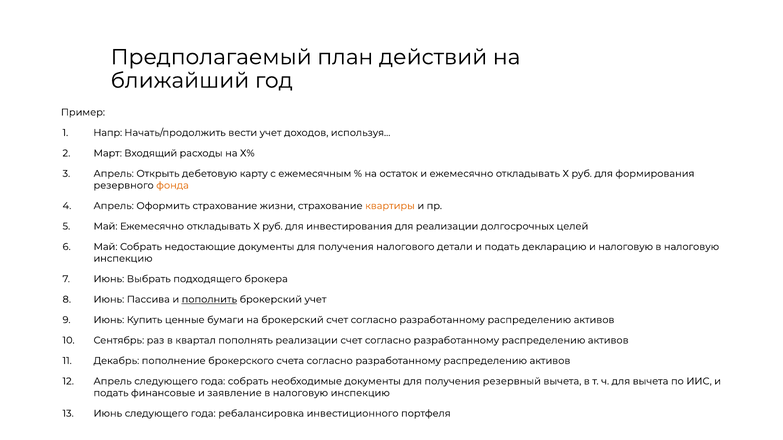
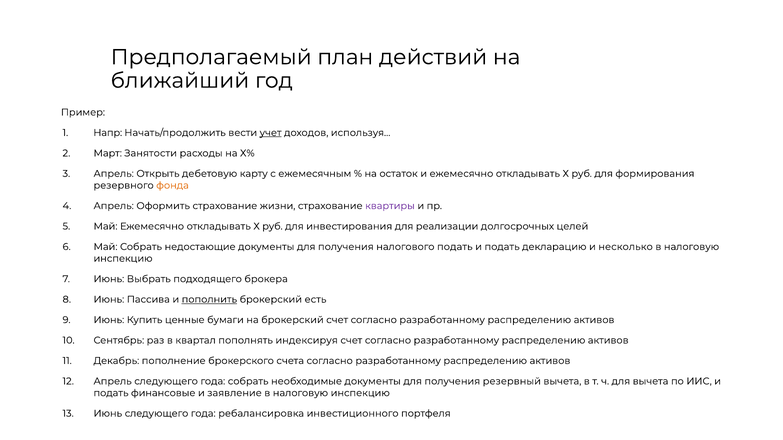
учет underline: none -> present (271, 133)
Входящий: Входящий -> Занятости (151, 153)
квартиры colour: orange -> purple (390, 206)
налогового детали: детали -> подать (455, 247)
и налоговую: налоговую -> несколько (626, 247)
брокерский учет: учет -> есть (315, 300)
пополнять реализации: реализации -> индексируя (307, 341)
